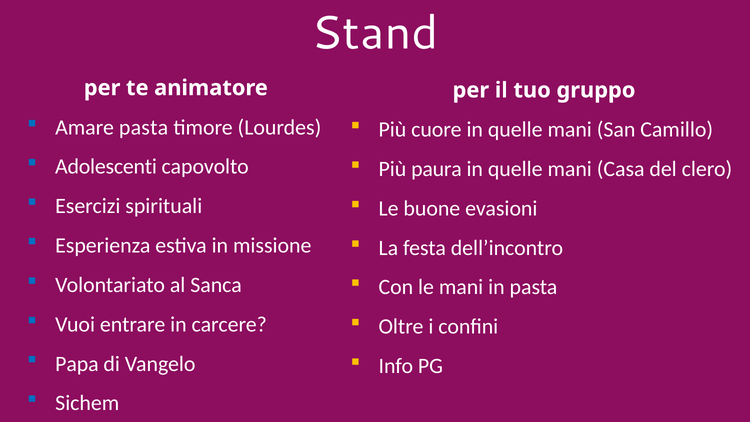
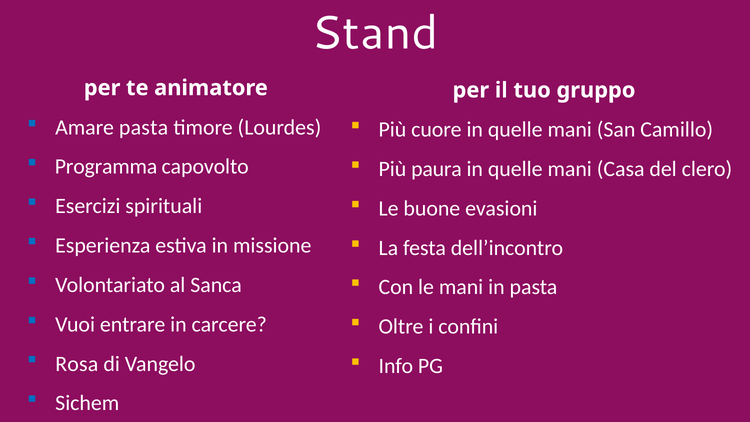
Adolescenti: Adolescenti -> Programma (106, 167)
Papa: Papa -> Rosa (77, 364)
